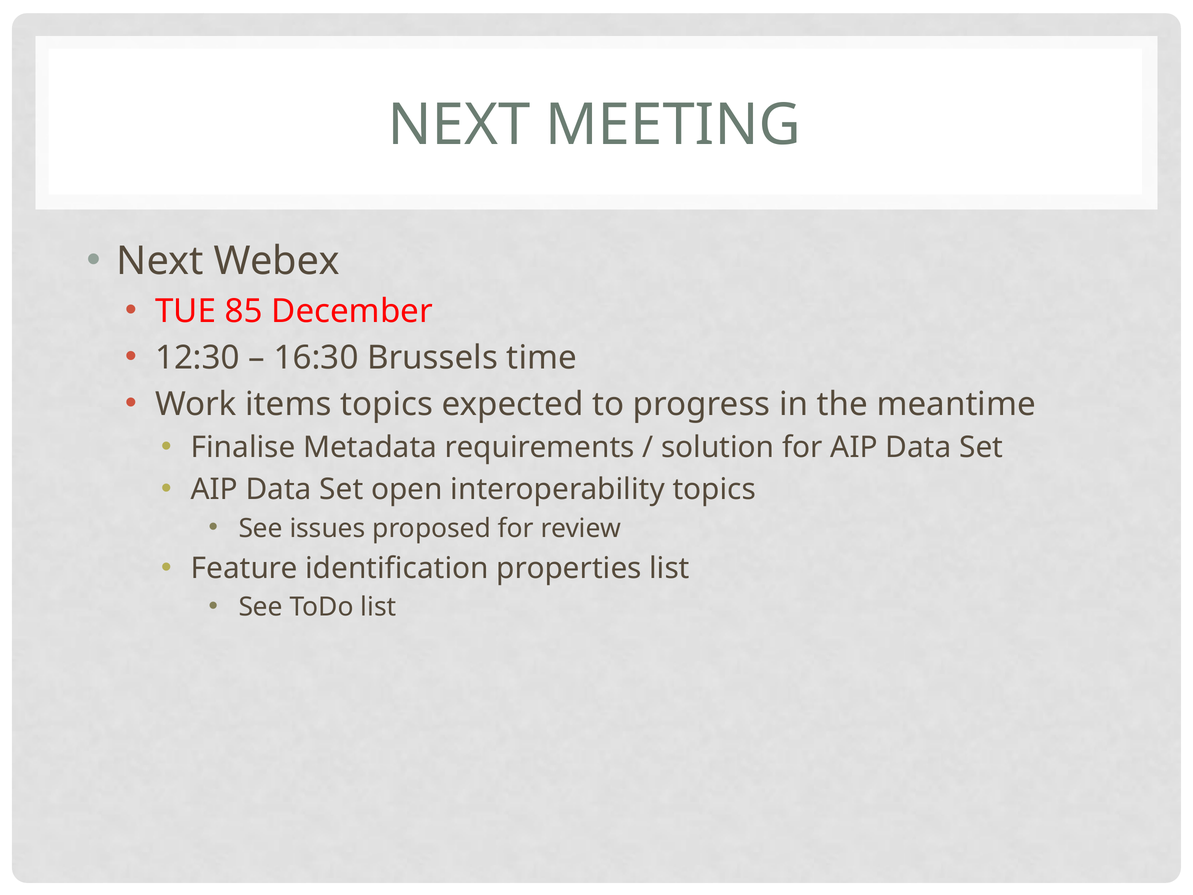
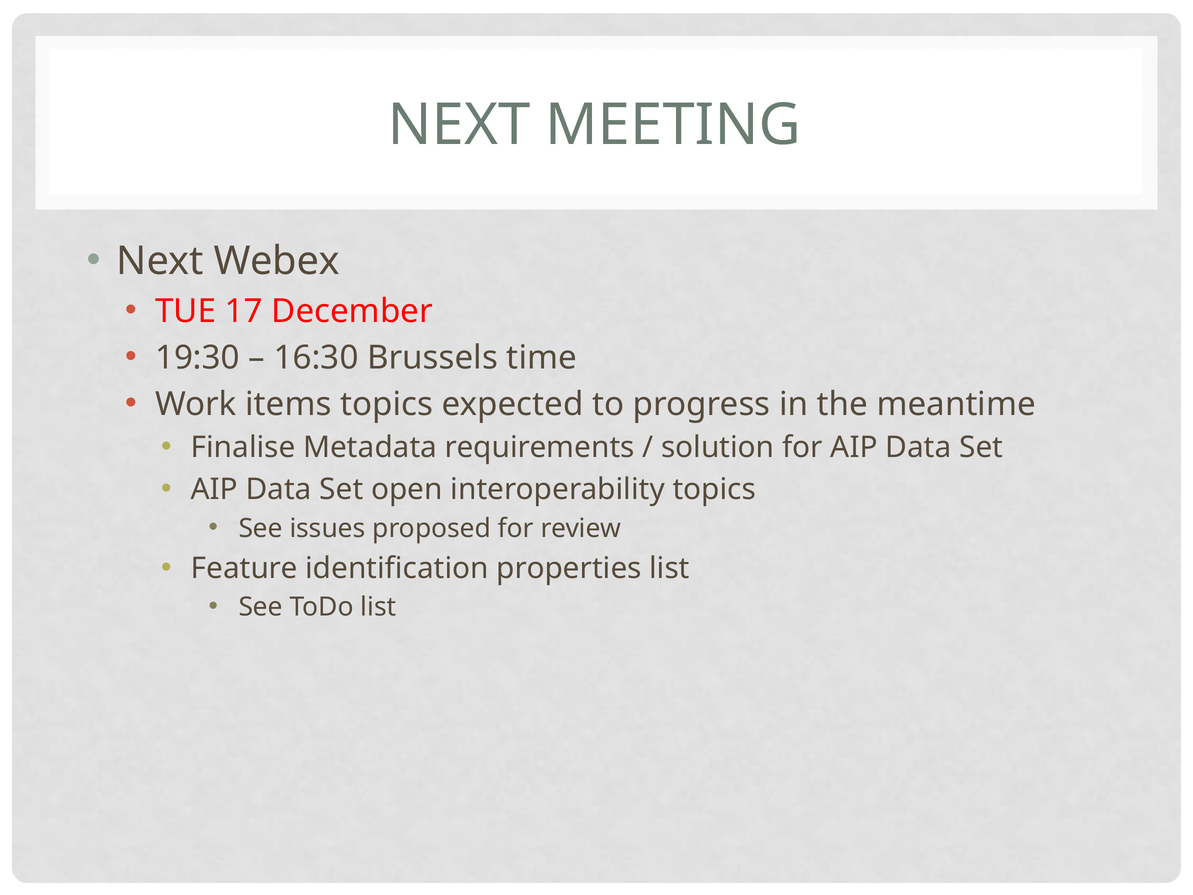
85: 85 -> 17 (244, 311)
12:30: 12:30 -> 19:30 (197, 358)
